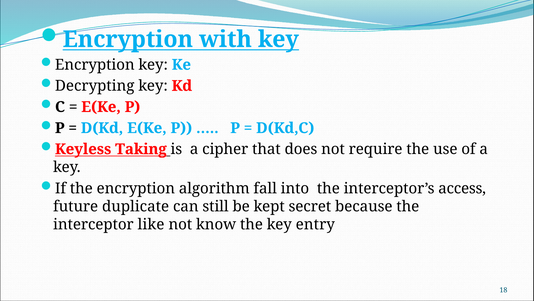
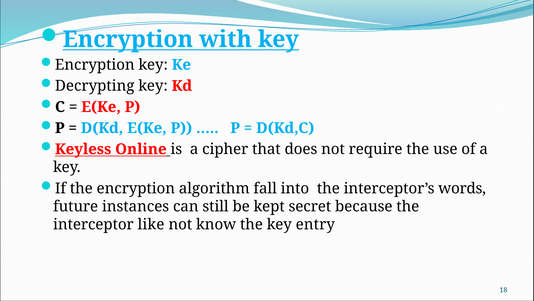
Taking: Taking -> Online (141, 149)
access: access -> words (462, 188)
duplicate: duplicate -> instances (136, 206)
